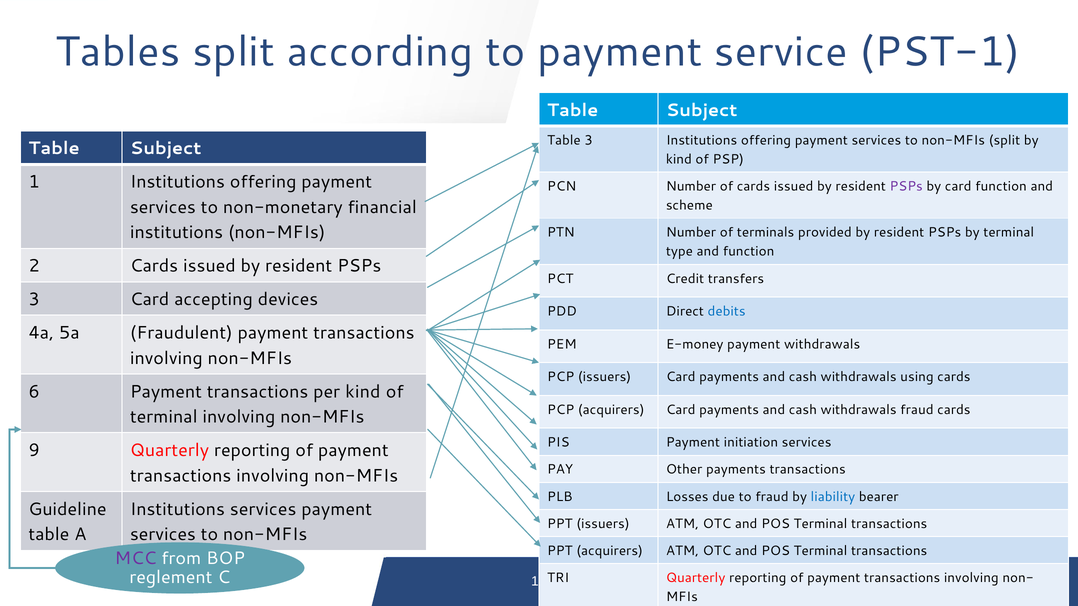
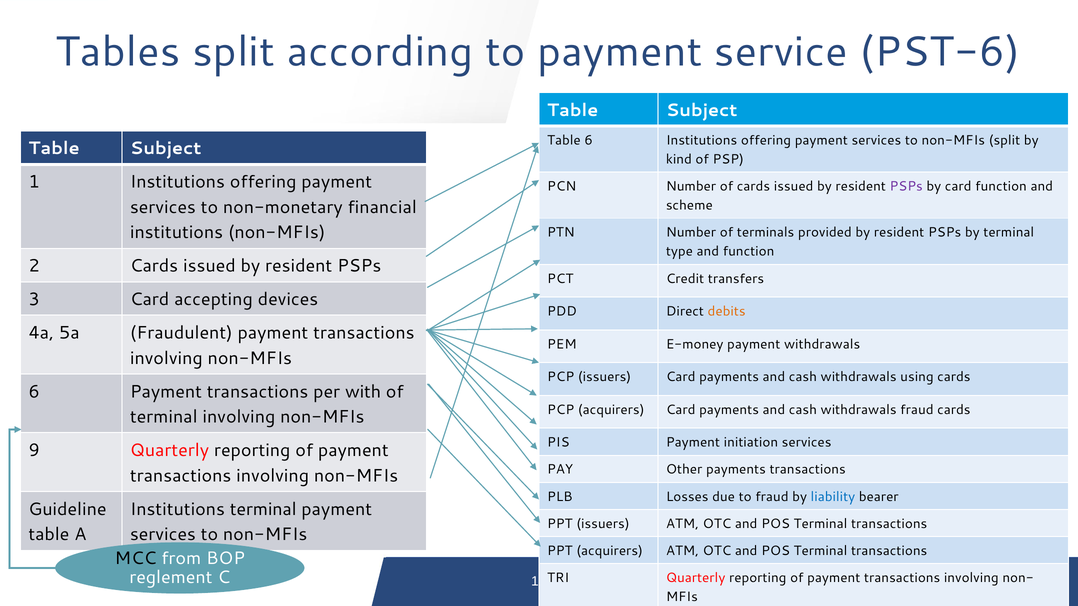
PST-1: PST-1 -> PST-6 (940, 52)
Table 3: 3 -> 6 (589, 140)
debits colour: blue -> orange (727, 312)
per kind: kind -> with (363, 392)
Institutions services: services -> terminal (263, 509)
MCC colour: purple -> black (135, 558)
